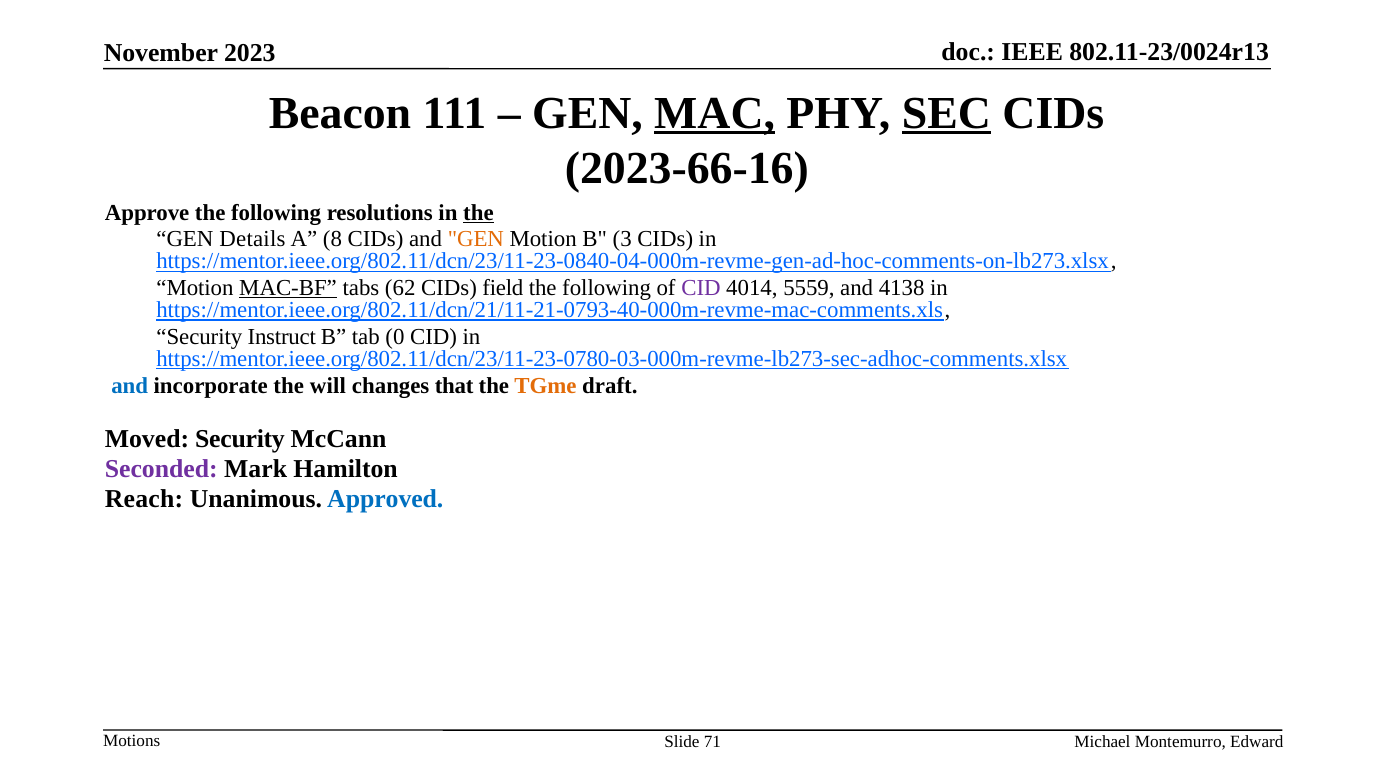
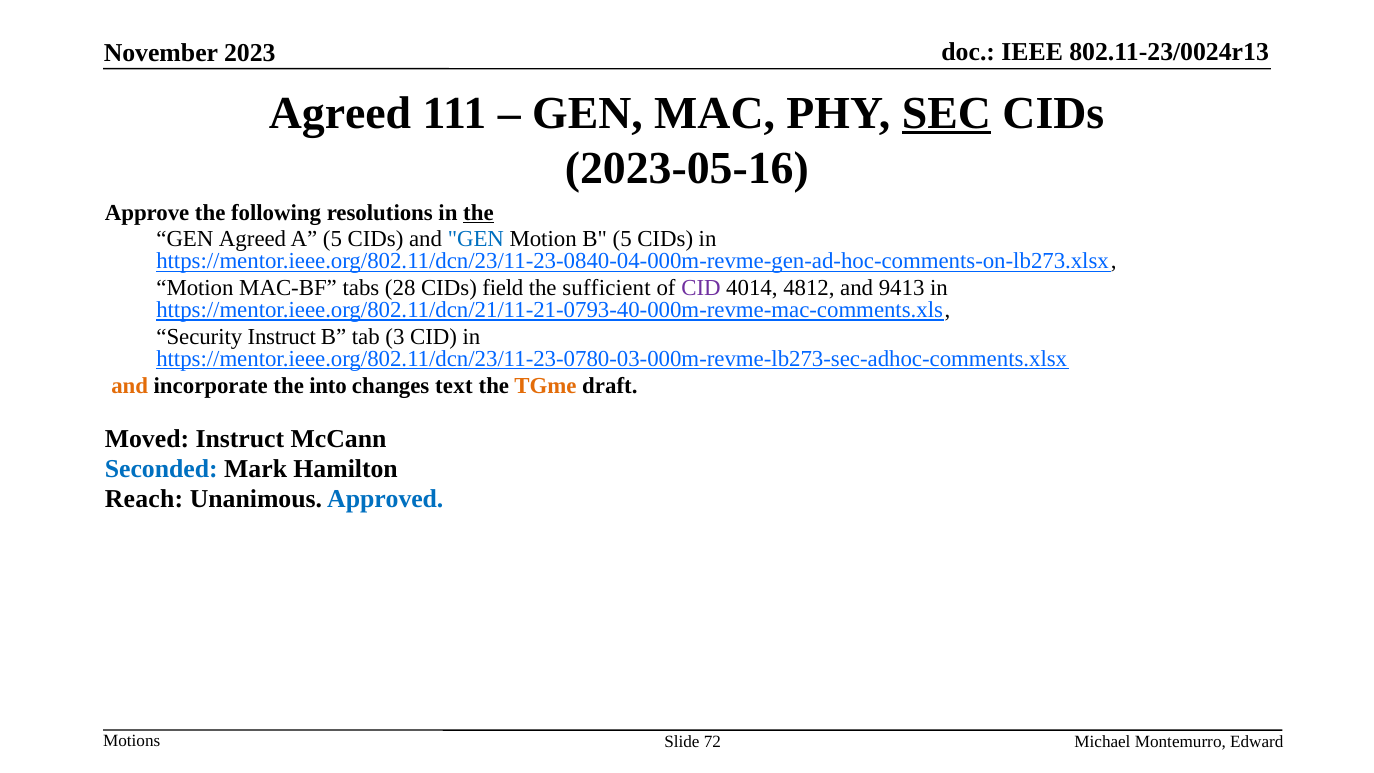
Beacon: Beacon -> Agreed (340, 113)
MAC underline: present -> none (715, 113)
2023-66-16: 2023-66-16 -> 2023-05-16 (687, 168)
GEN Details: Details -> Agreed (253, 239)
A 8: 8 -> 5 (332, 239)
GEN colour: orange -> blue (476, 239)
B 3: 3 -> 5 (622, 239)
MAC-BF underline: present -> none (288, 288)
62: 62 -> 28 (400, 288)
following: following -> sufficient (606, 288)
5559: 5559 -> 4812 (809, 288)
4138: 4138 -> 9413 (902, 288)
0: 0 -> 3 (395, 336)
and colour: blue -> orange (130, 386)
will: will -> into (328, 386)
that: that -> text (454, 386)
Moved Security: Security -> Instruct (240, 439)
Seconded colour: purple -> blue (161, 469)
71: 71 -> 72 (712, 741)
